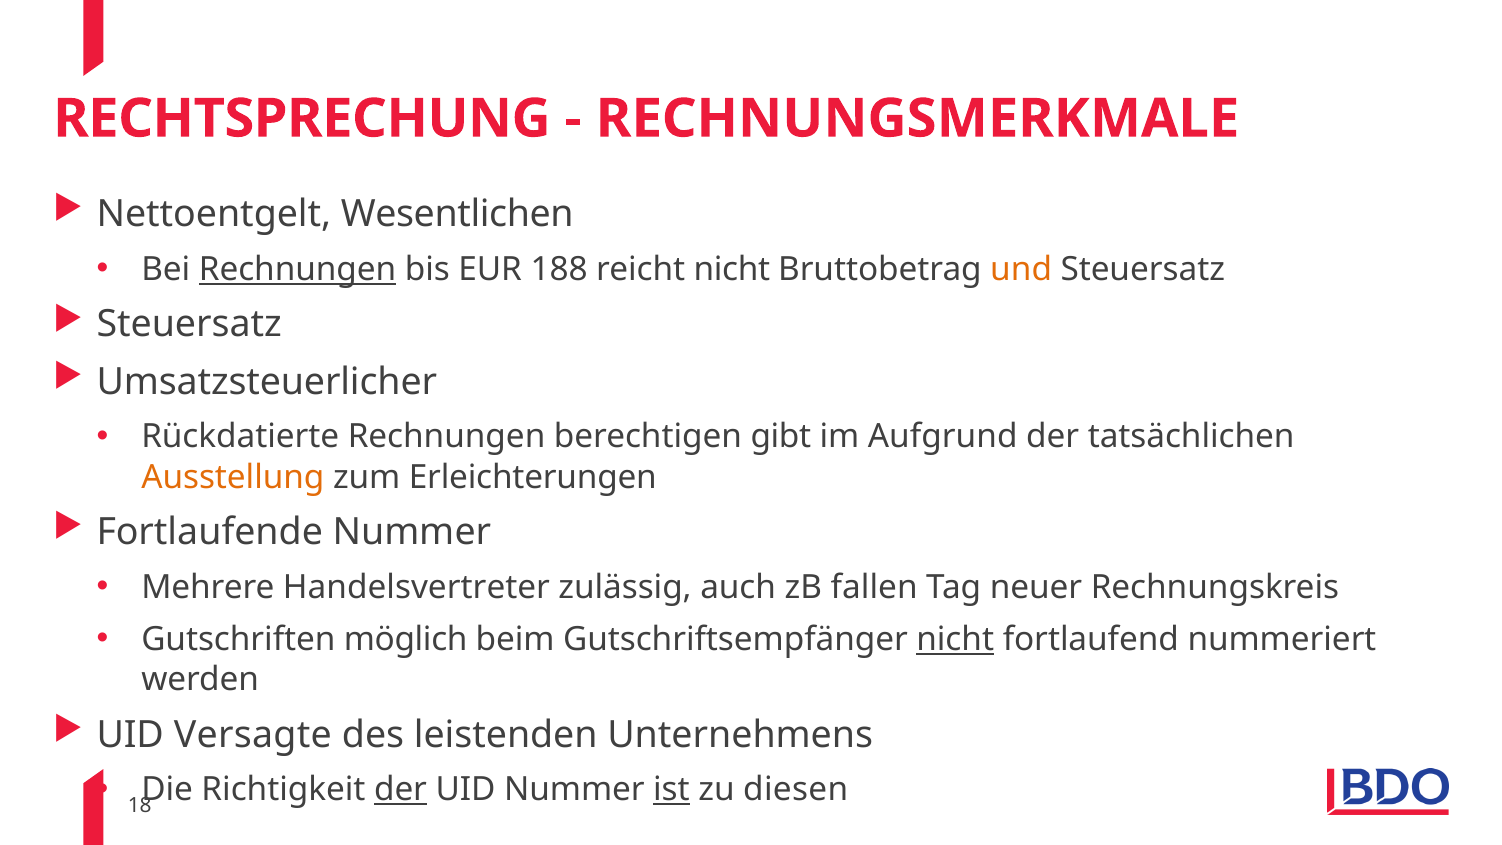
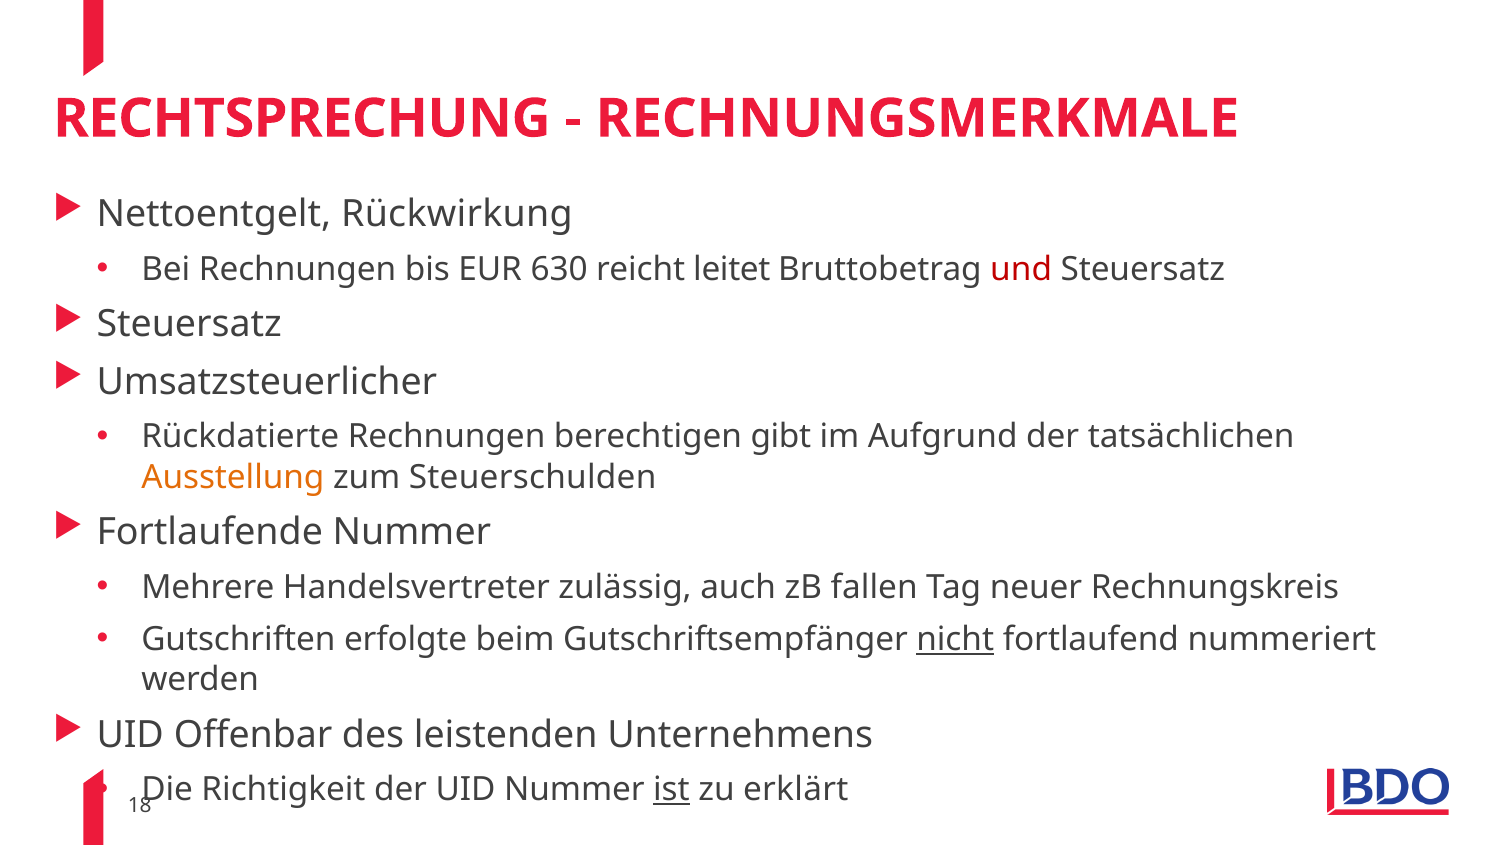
Wesentlichen: Wesentlichen -> Rückwirkung (457, 214)
Rechnungen underline: present -> none (298, 269)
188: 188 -> 630 (559, 269)
reicht nicht: nicht -> leitet (732, 269)
und colour: orange -> red (1021, 269)
Erleichterungen: Erleichterungen -> Steuerschulden (533, 477)
möglich: möglich -> erfolgte (406, 640)
Versagte: Versagte -> Offenbar (253, 735)
der underline: present -> none (401, 790)
diesen: diesen -> erklärt (796, 790)
